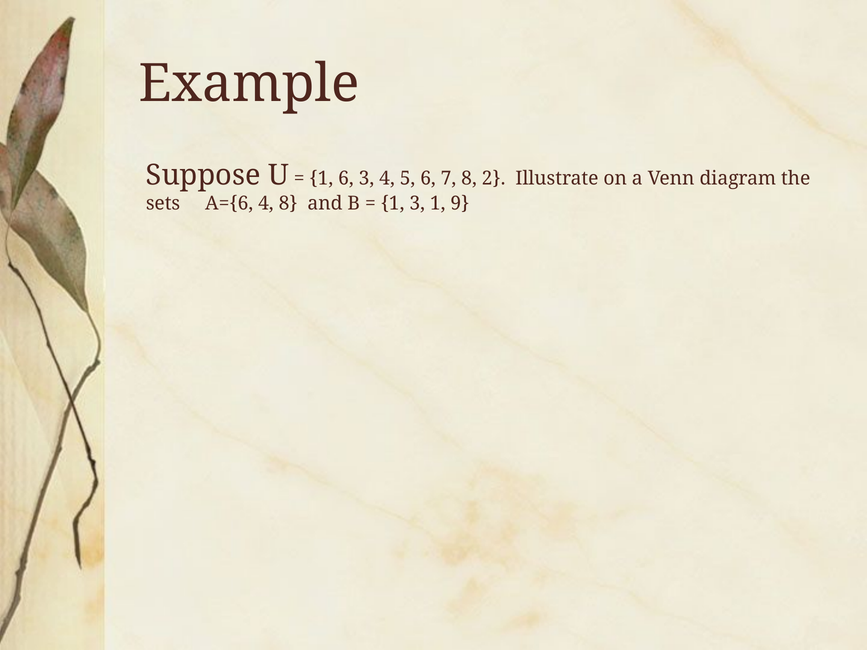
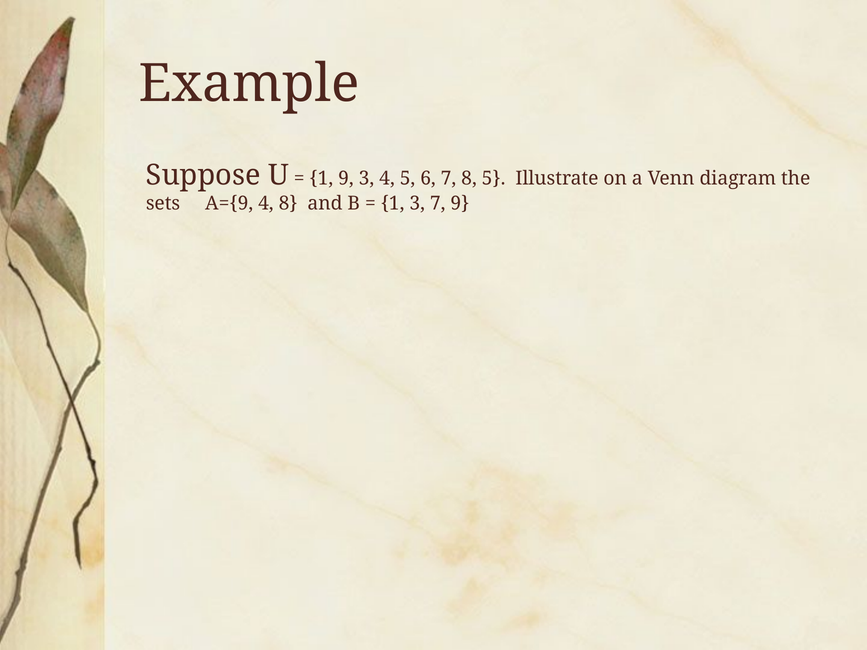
1 6: 6 -> 9 (346, 179)
8 2: 2 -> 5 (494, 179)
A={6: A={6 -> A={9 (229, 204)
3 1: 1 -> 7 (438, 204)
